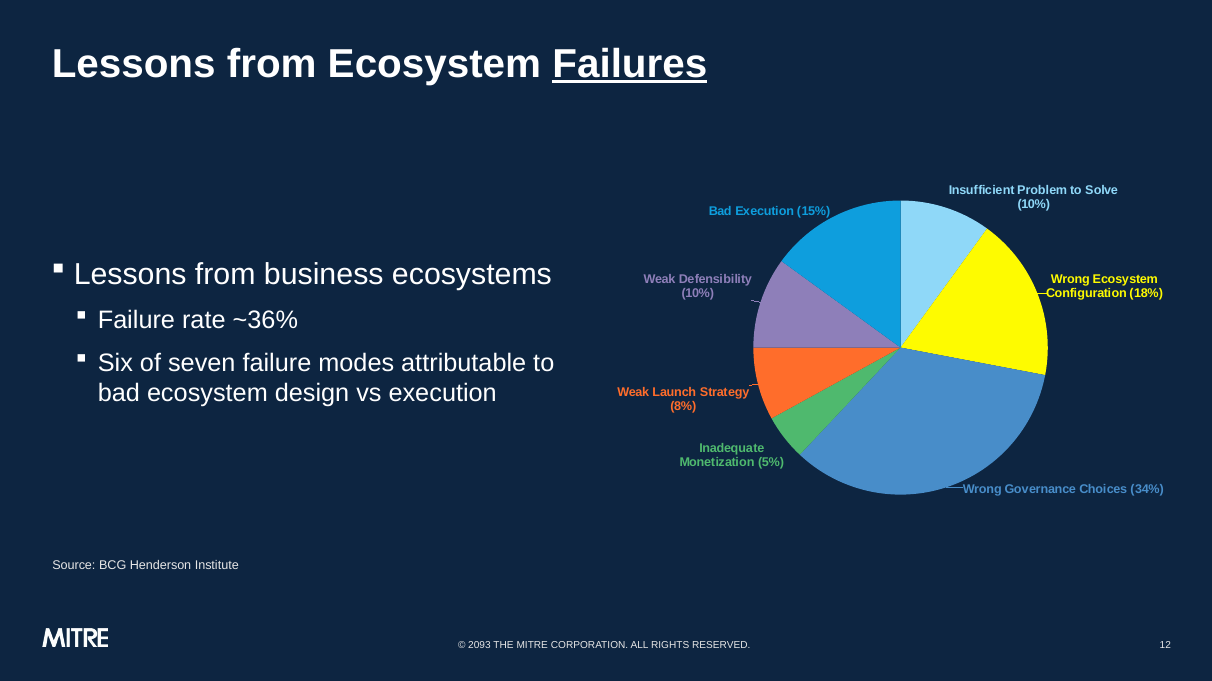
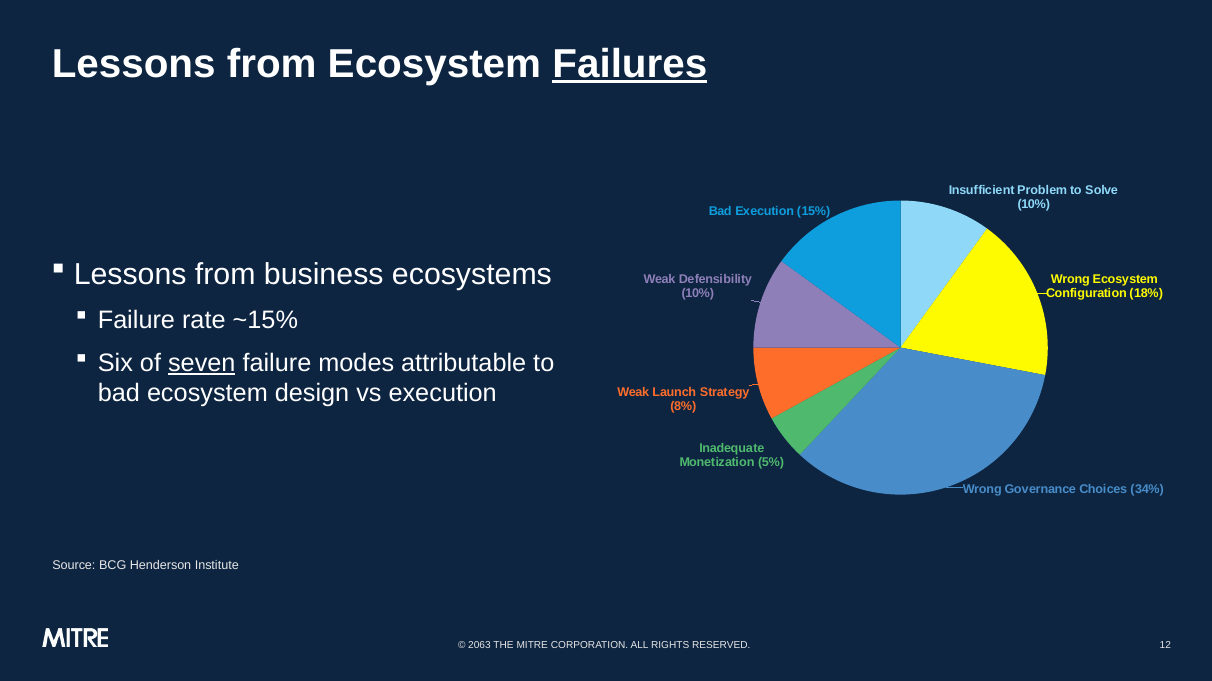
~36%: ~36% -> ~15% (265, 320)
seven underline: none -> present (202, 363)
2093: 2093 -> 2063 (479, 646)
